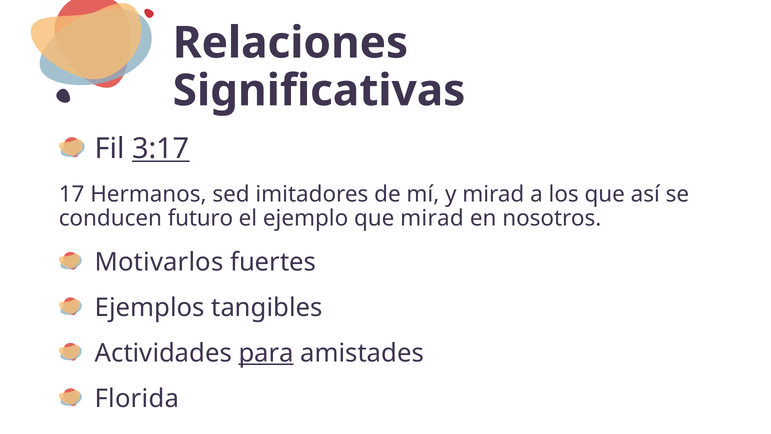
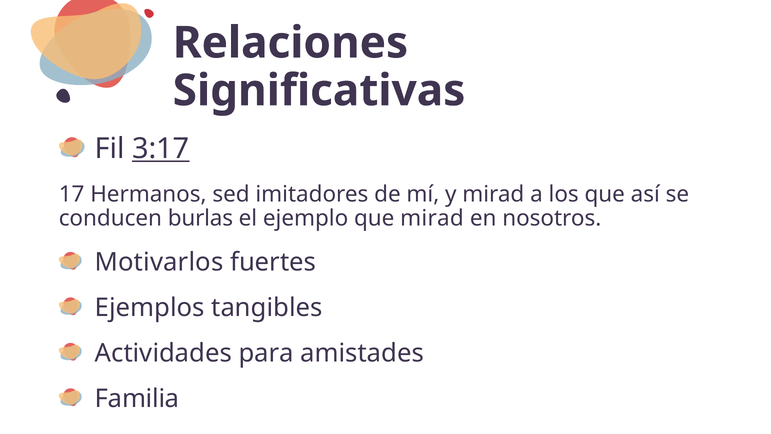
futuro: futuro -> burlas (200, 218)
para underline: present -> none (266, 353)
Florida: Florida -> Familia (137, 398)
